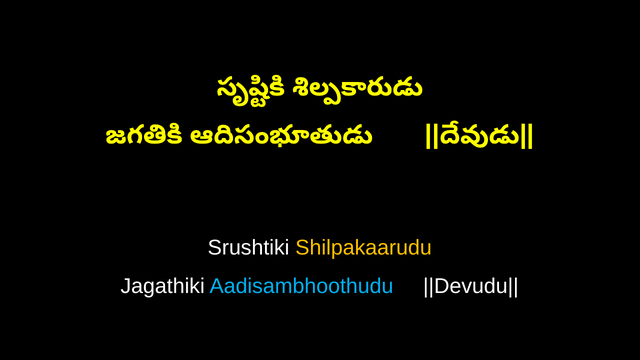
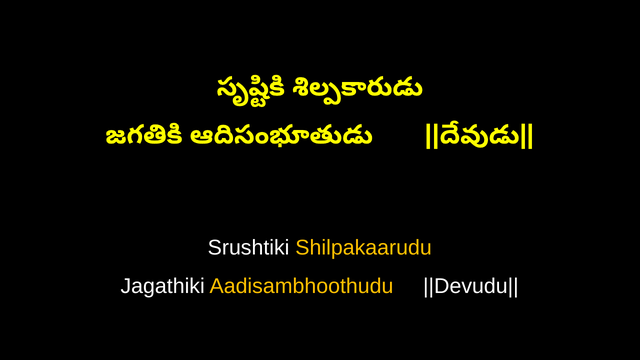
Aadisambhoothudu colour: light blue -> yellow (301, 286)
